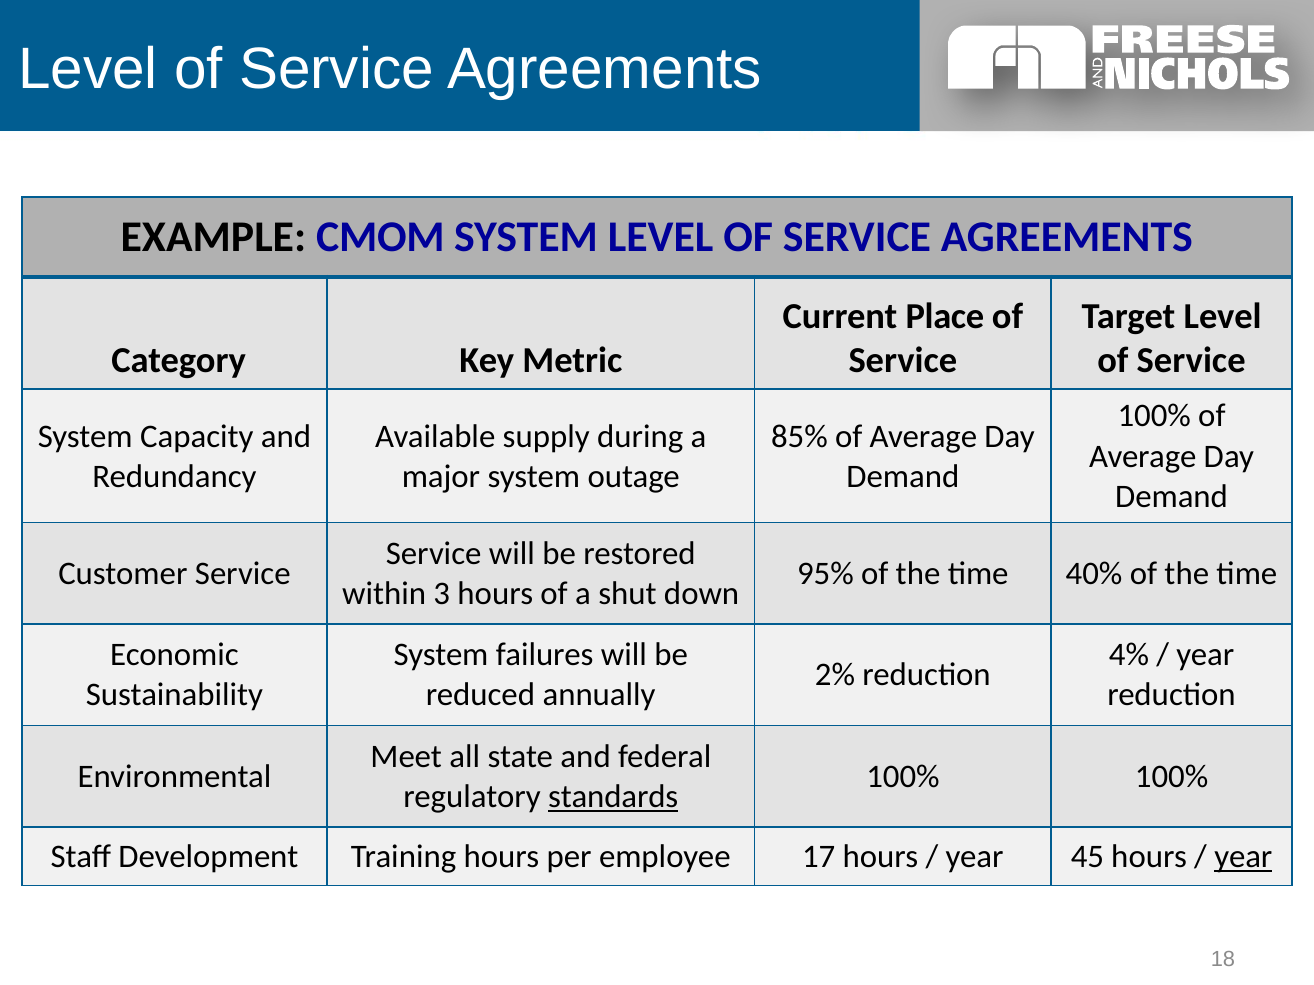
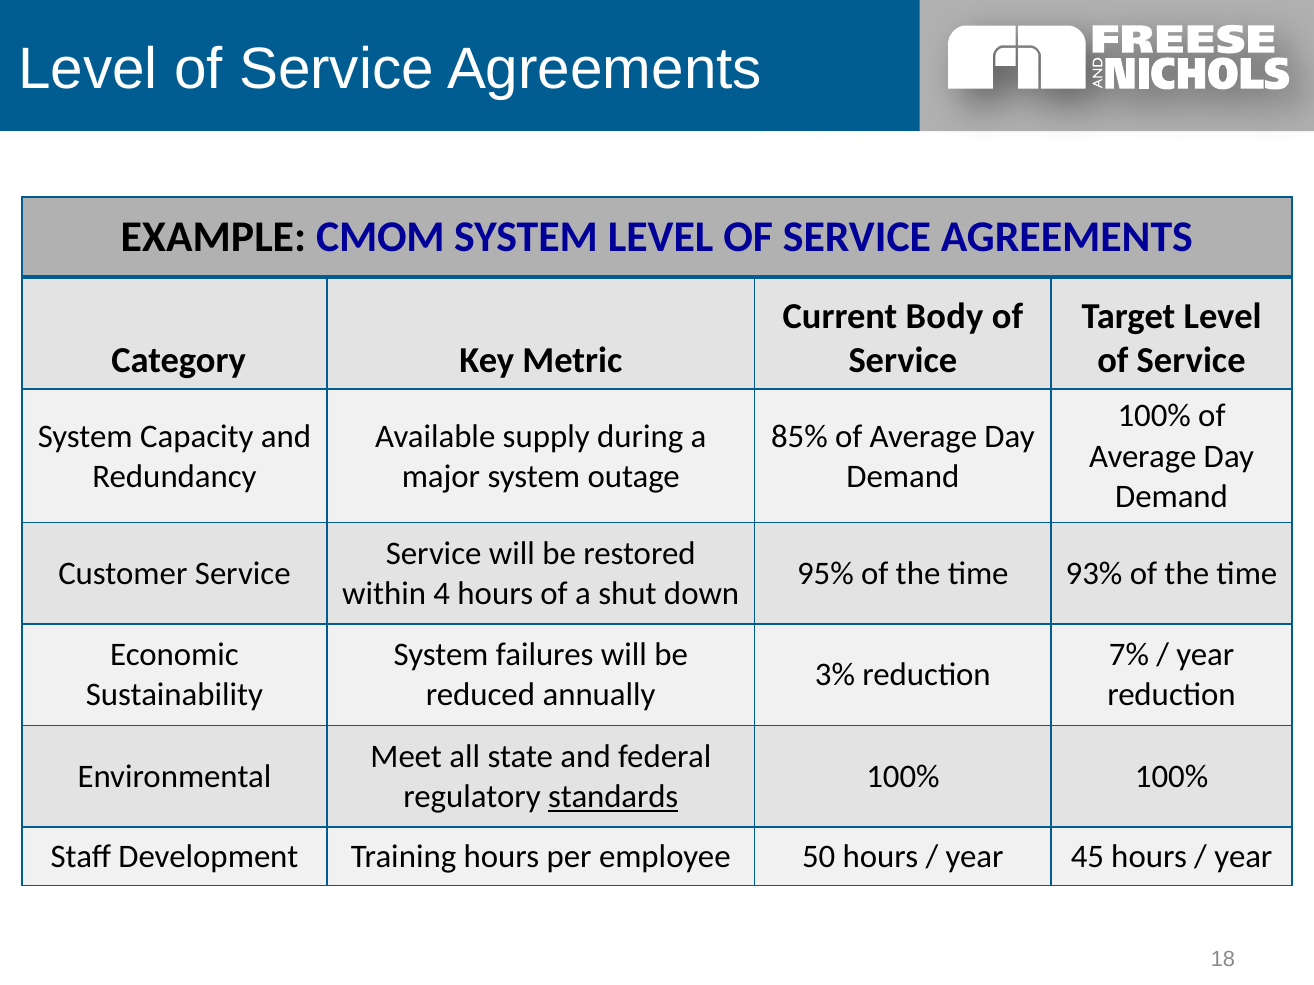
Place: Place -> Body (945, 316)
40%: 40% -> 93% (1094, 574)
3: 3 -> 4 (442, 594)
4%: 4% -> 7% (1129, 655)
2%: 2% -> 3% (835, 675)
17: 17 -> 50 (819, 857)
year underline: present -> none (1243, 857)
